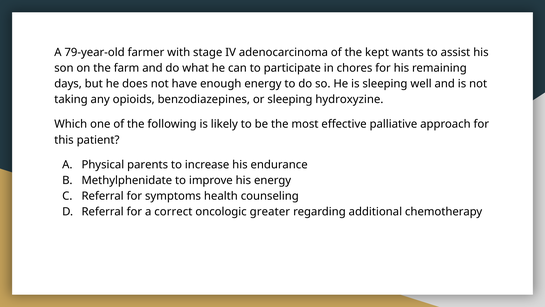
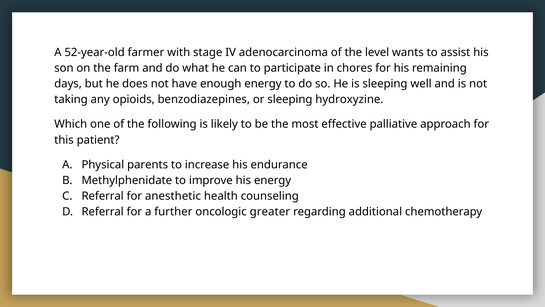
79-year-old: 79-year-old -> 52-year-old (95, 52)
kept: kept -> level (377, 52)
symptoms: symptoms -> anesthetic (173, 196)
correct: correct -> further (173, 211)
